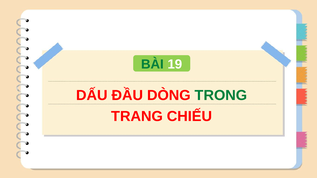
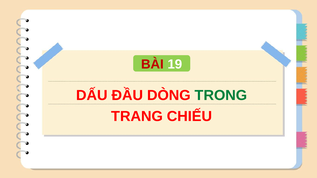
BÀI colour: green -> red (153, 64)
